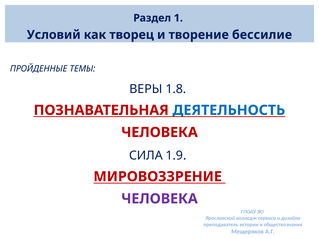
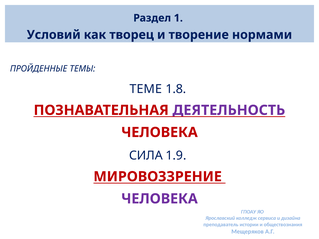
бессилие: бессилие -> нормами (262, 35)
ВЕРЫ: ВЕРЫ -> ТЕМЕ (146, 89)
ДЕЯТЕЛЬНОСТЬ colour: blue -> purple (229, 110)
